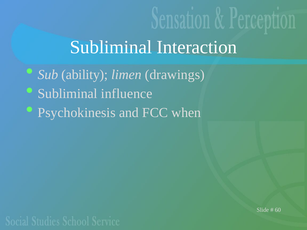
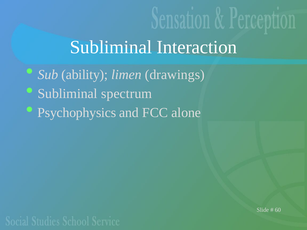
influence: influence -> spectrum (127, 94)
Psychokinesis: Psychokinesis -> Psychophysics (77, 113)
when: when -> alone (186, 113)
